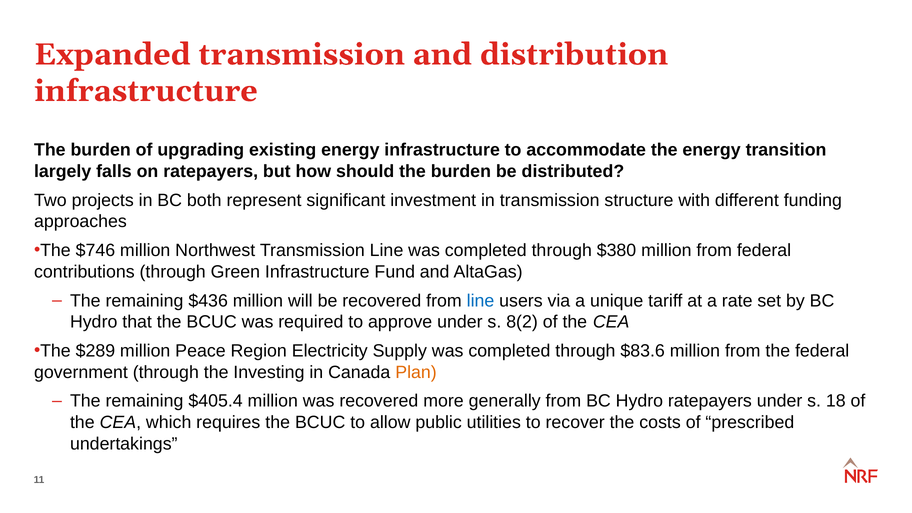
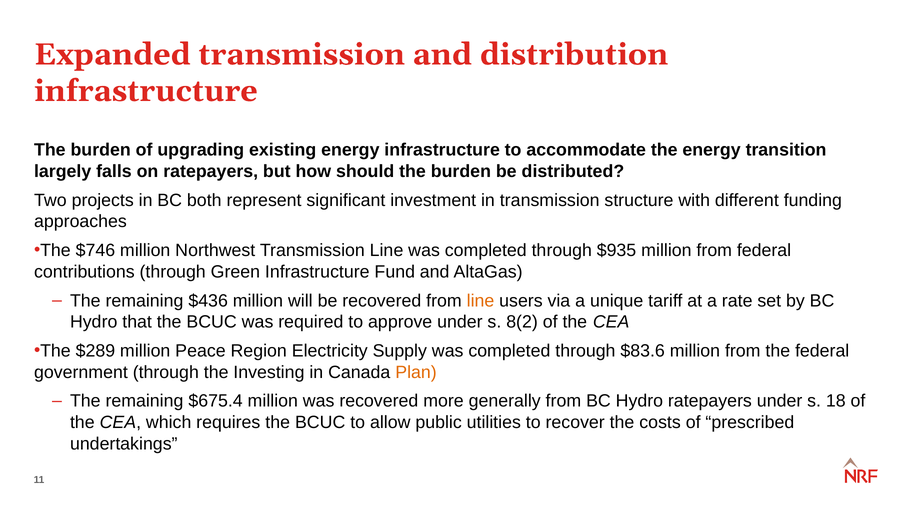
$380: $380 -> $935 (616, 251)
line colour: blue -> orange (481, 301)
$405.4: $405.4 -> $675.4 (216, 401)
